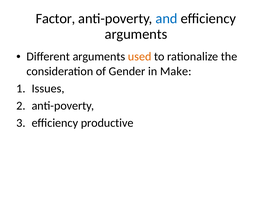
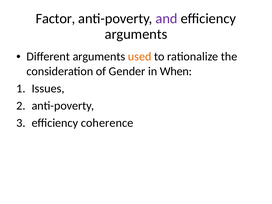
and colour: blue -> purple (167, 18)
Make: Make -> When (176, 71)
productive: productive -> coherence (107, 123)
